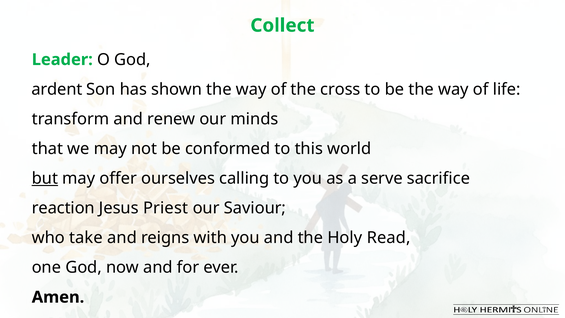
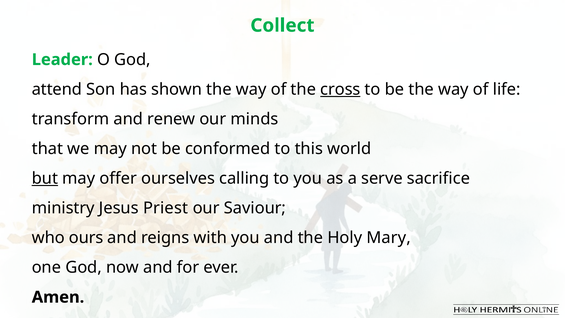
ardent: ardent -> attend (57, 89)
cross underline: none -> present (340, 89)
reaction: reaction -> ministry (63, 208)
take: take -> ours (86, 238)
Read: Read -> Mary (389, 238)
